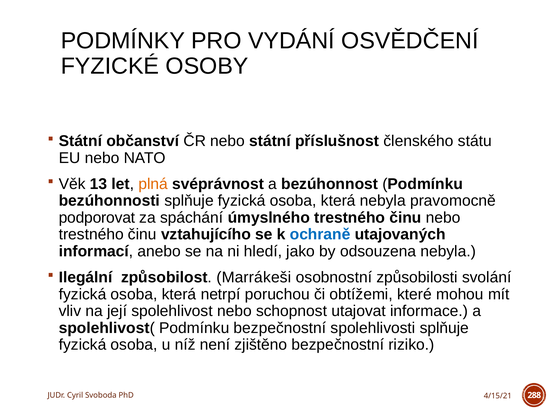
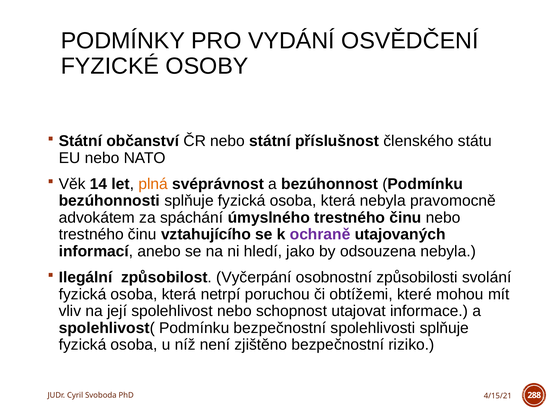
13: 13 -> 14 (99, 184)
podporovat: podporovat -> advokátem (97, 218)
ochraně colour: blue -> purple (320, 234)
Marrákeši: Marrákeši -> Vyčerpání (254, 277)
